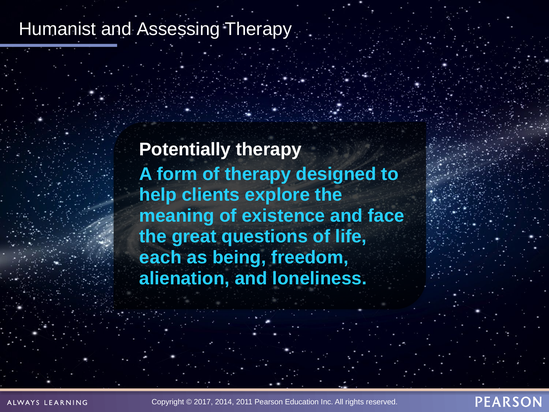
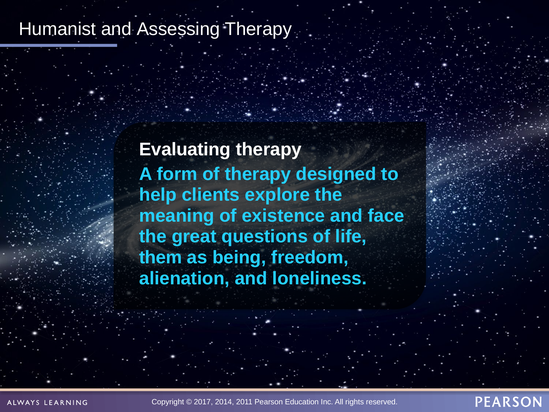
Potentially: Potentially -> Evaluating (185, 149)
each: each -> them (161, 257)
